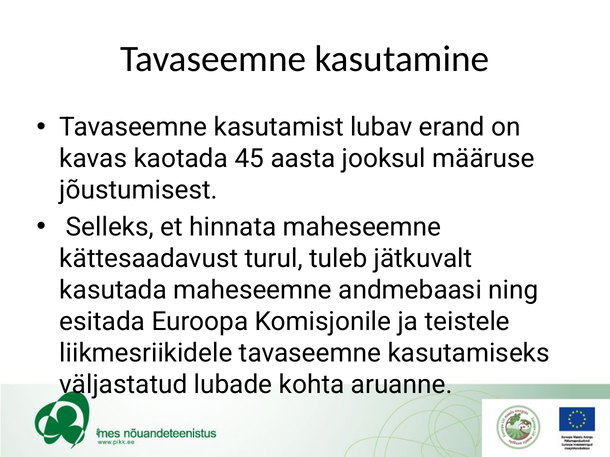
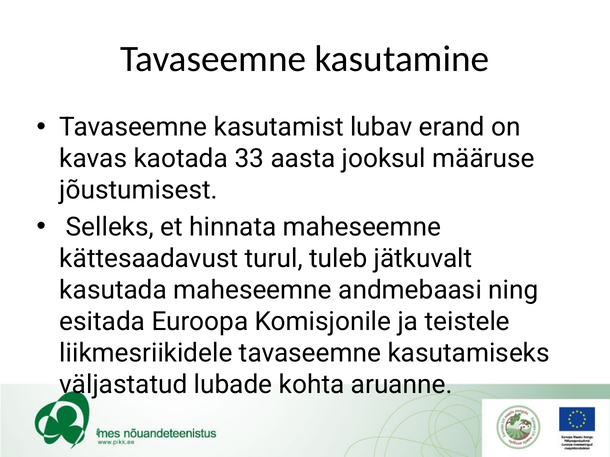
45: 45 -> 33 (249, 159)
